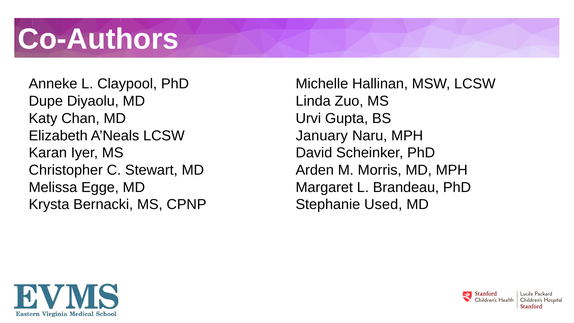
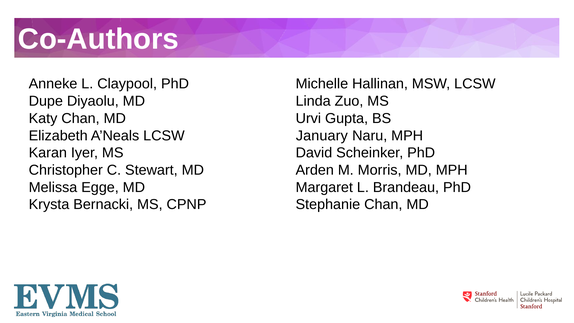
Stephanie Used: Used -> Chan (383, 204)
